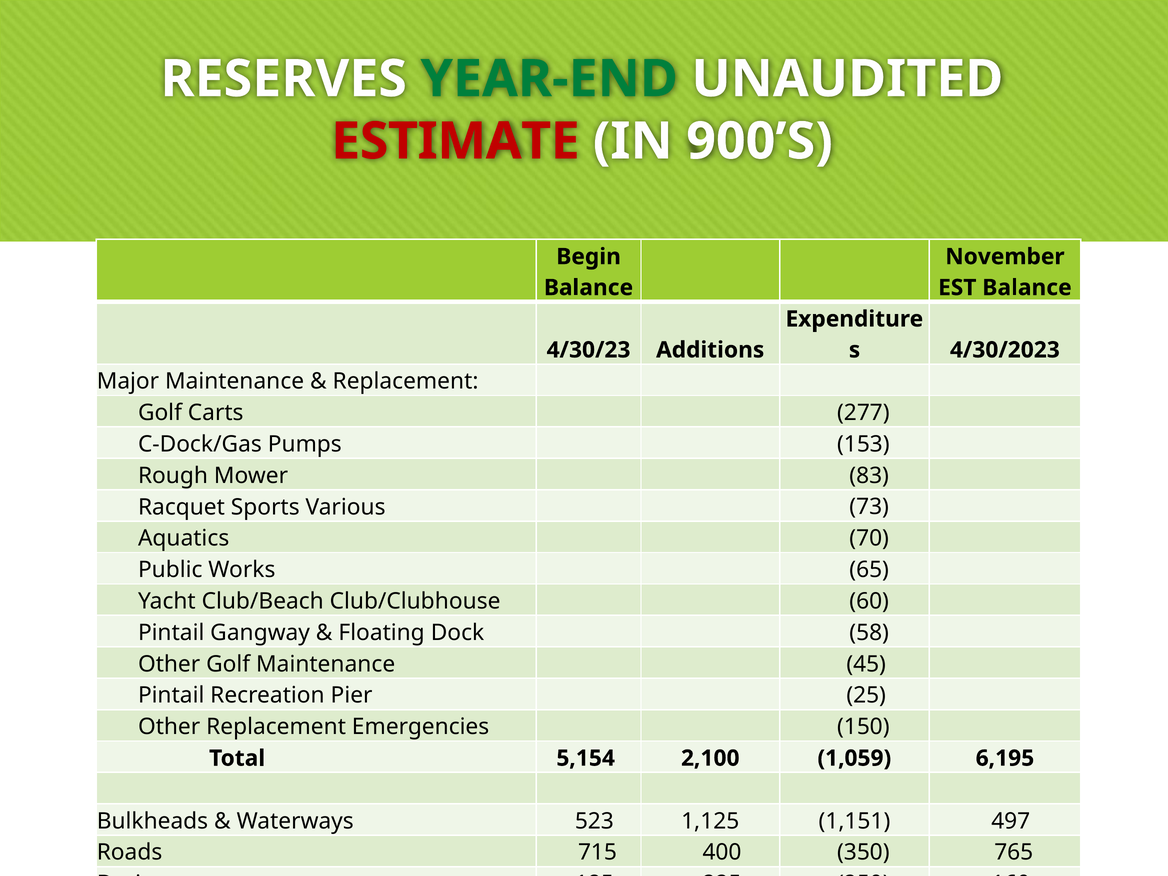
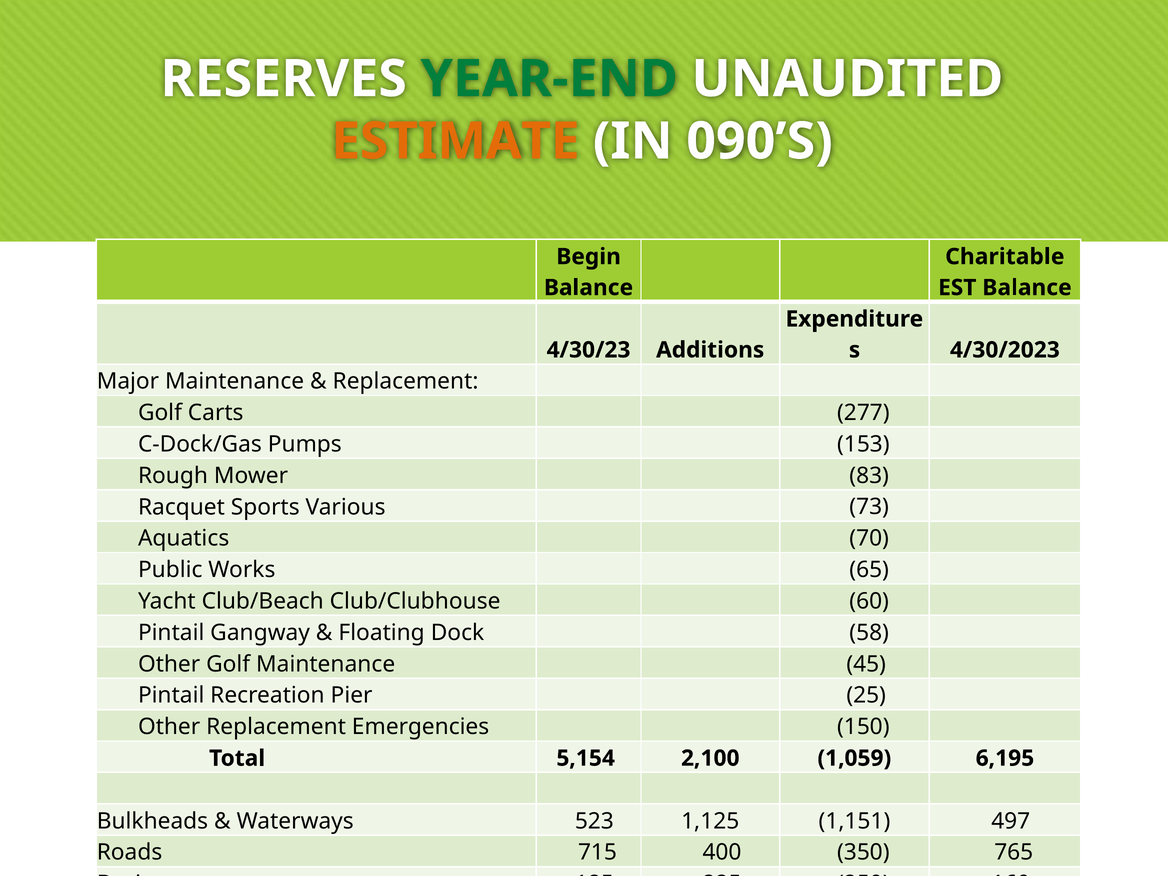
ESTIMATE colour: red -> orange (455, 141)
900’S: 900’S -> 090’S (760, 141)
November: November -> Charitable (1005, 257)
